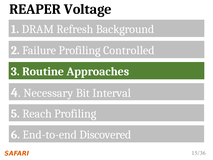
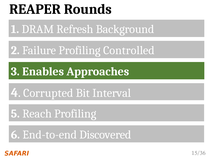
Voltage: Voltage -> Rounds (88, 9)
Routine: Routine -> Enables (43, 71)
Necessary: Necessary -> Corrupted (48, 93)
